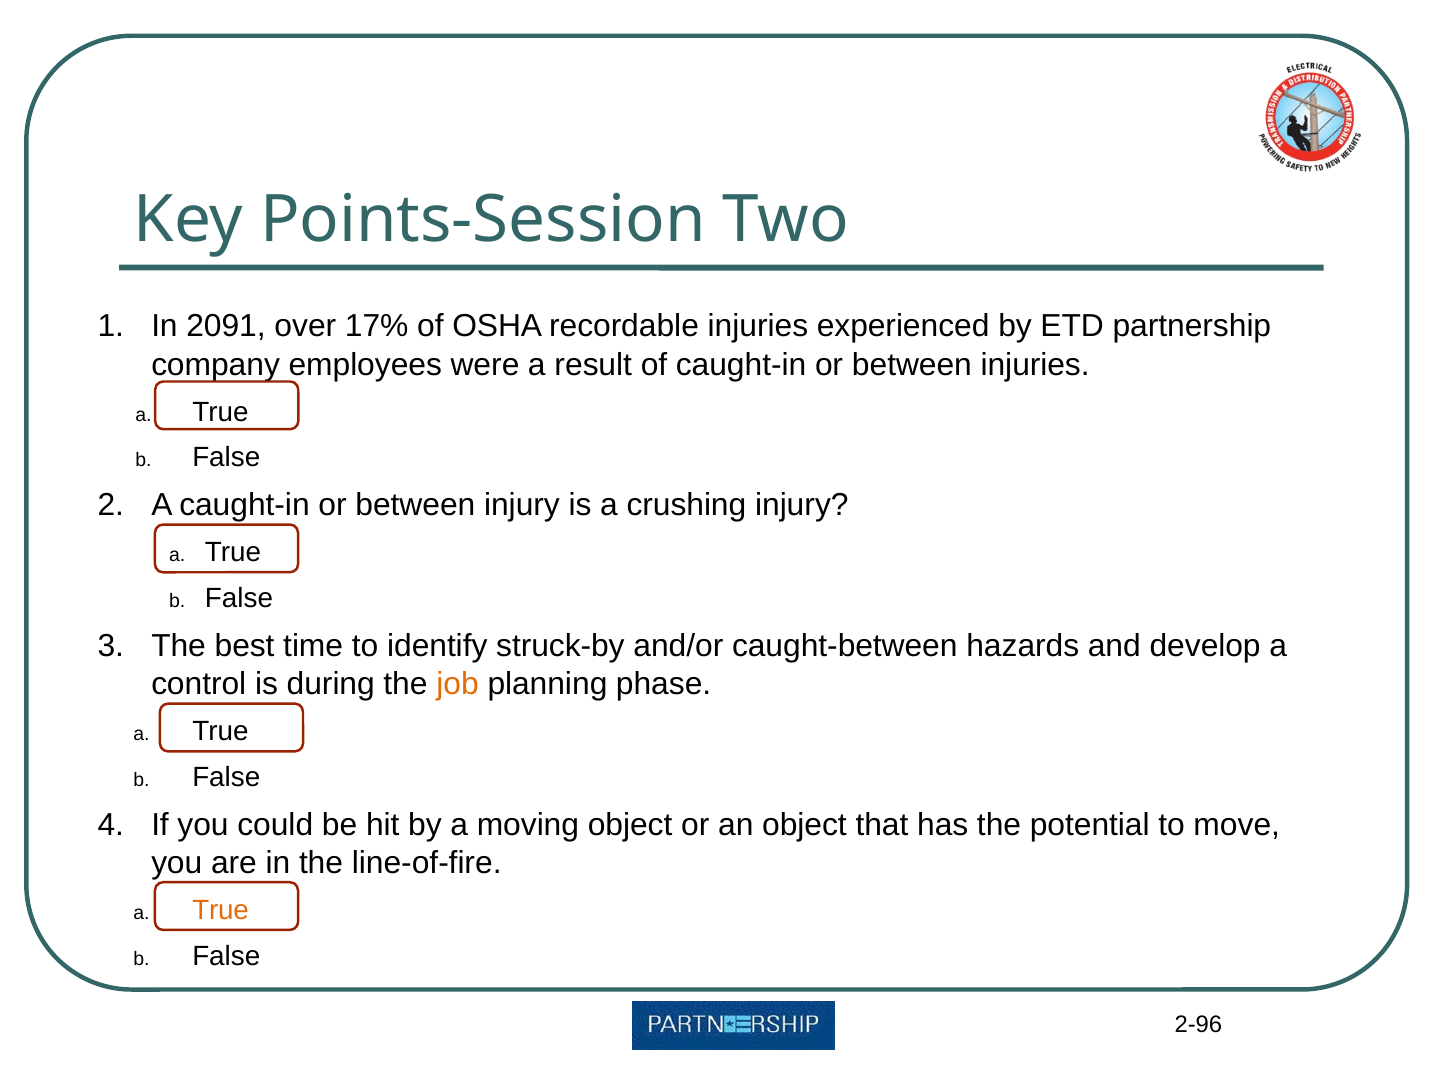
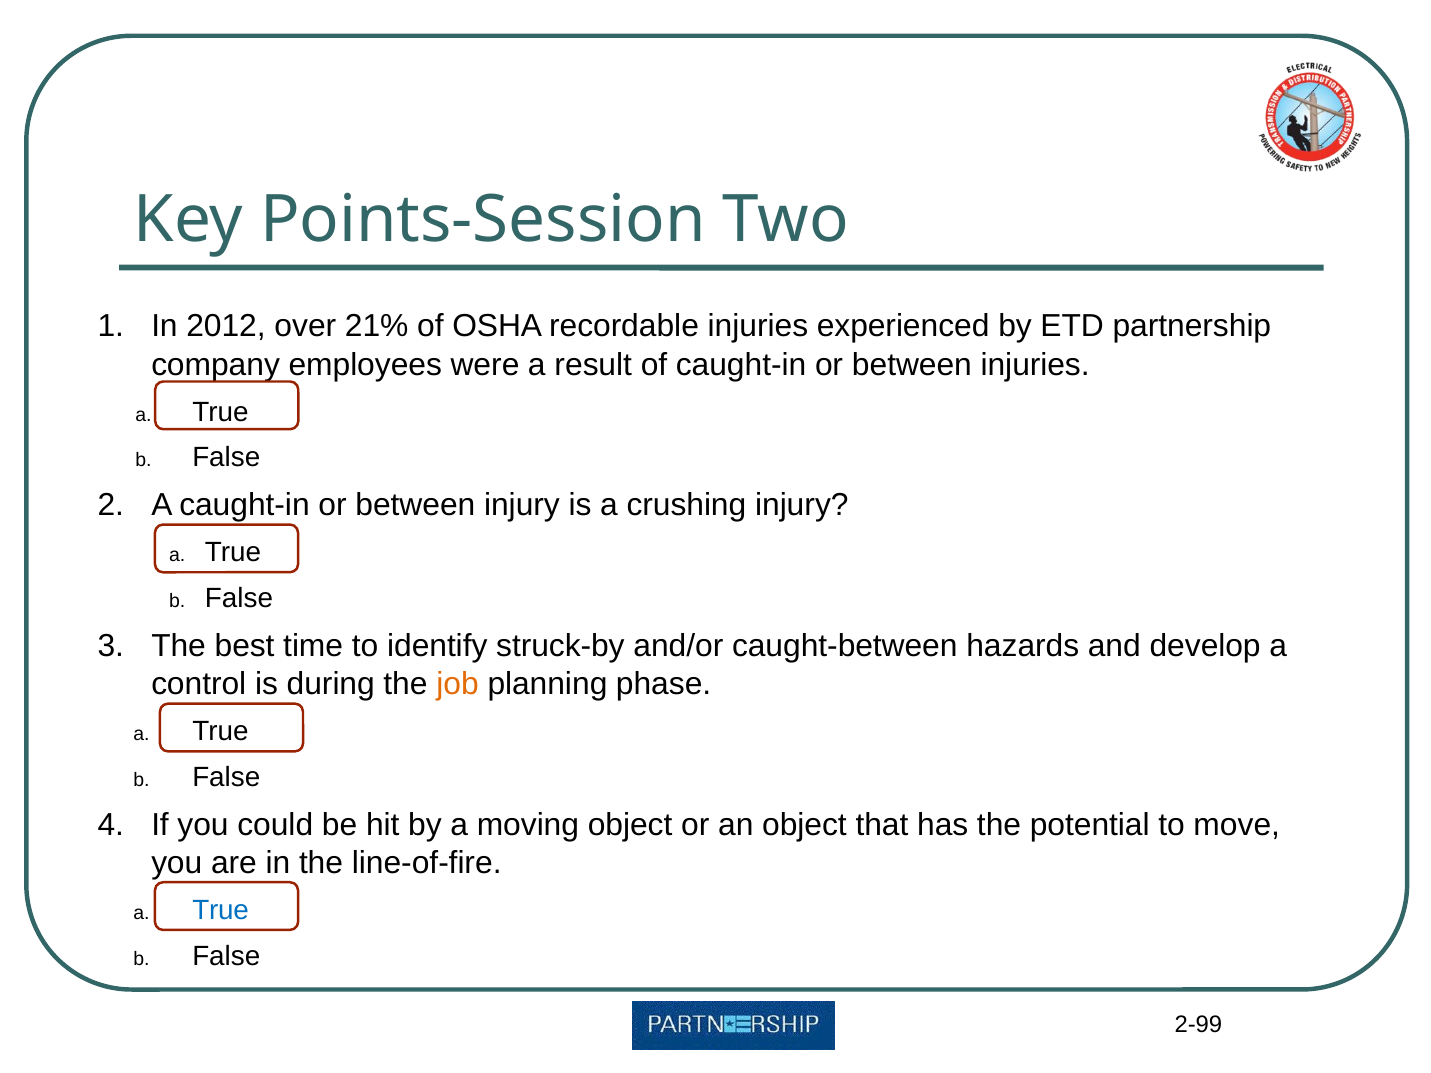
2091: 2091 -> 2012 (226, 326)
17%: 17% -> 21% (377, 326)
True colour: orange -> blue (221, 911)
2-96: 2-96 -> 2-99 (1198, 1025)
